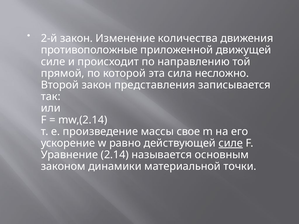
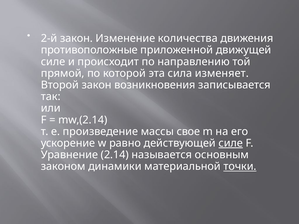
несложно: несложно -> изменяет (222, 73)
представления: представления -> возникновения (155, 85)
точки underline: none -> present (240, 167)
